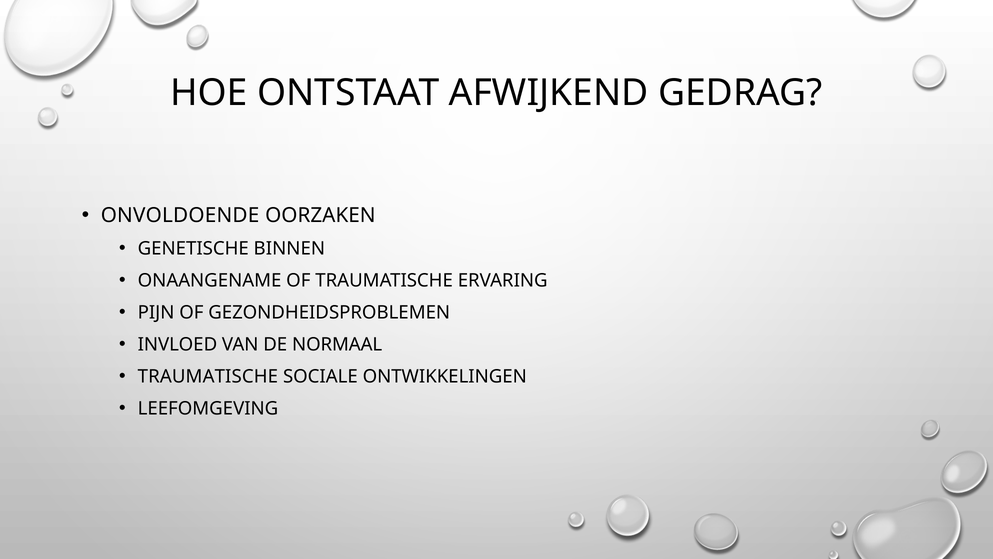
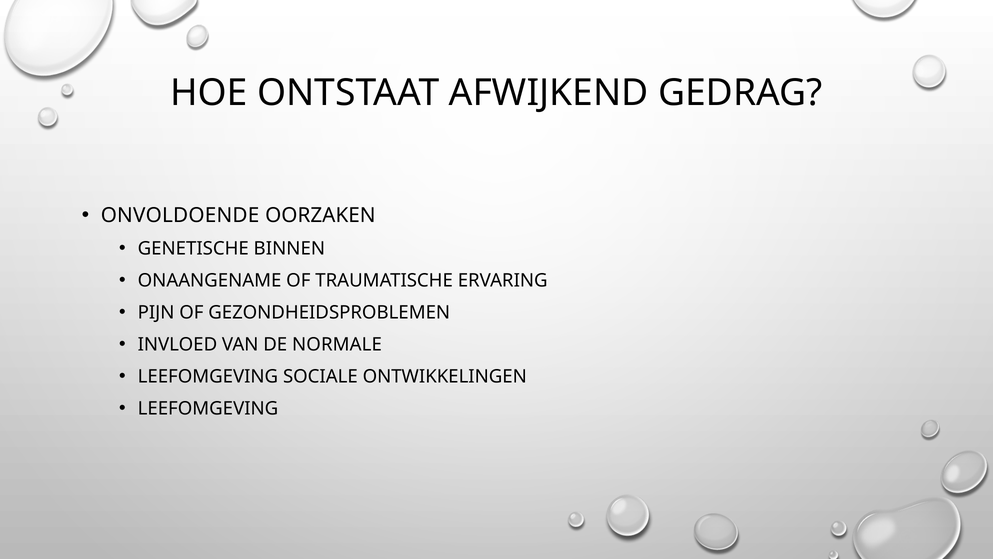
NORMAAL: NORMAAL -> NORMALE (337, 344)
TRAUMATISCHE: TRAUMATISCHE -> LEEFOMGEVING (208, 376)
